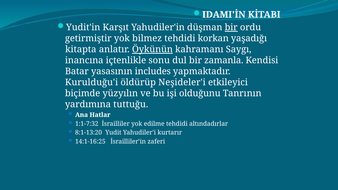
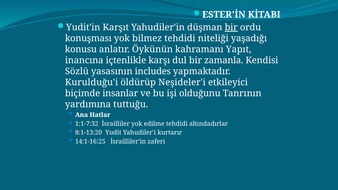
IDAMI'İN: IDAMI'İN -> ESTER'İN (224, 15)
getirmiştir: getirmiştir -> konuşması (88, 38)
korkan: korkan -> niteliği (213, 38)
kitapta: kitapta -> konusu (81, 49)
Öykünün underline: present -> none (152, 49)
Saygı: Saygı -> Yapıt (239, 49)
sonu: sonu -> karşı (159, 60)
Batar: Batar -> Sözlü (77, 71)
yüzyılın: yüzyılın -> insanlar (120, 94)
